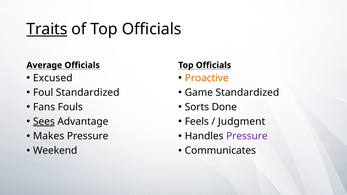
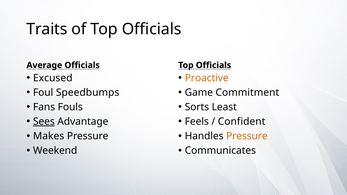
Traits underline: present -> none (47, 29)
Foul Standardized: Standardized -> Speedbumps (88, 93)
Game Standardized: Standardized -> Commitment (247, 93)
Done: Done -> Least (224, 107)
Judgment: Judgment -> Confident (242, 122)
Pressure colour: purple -> orange (247, 136)
